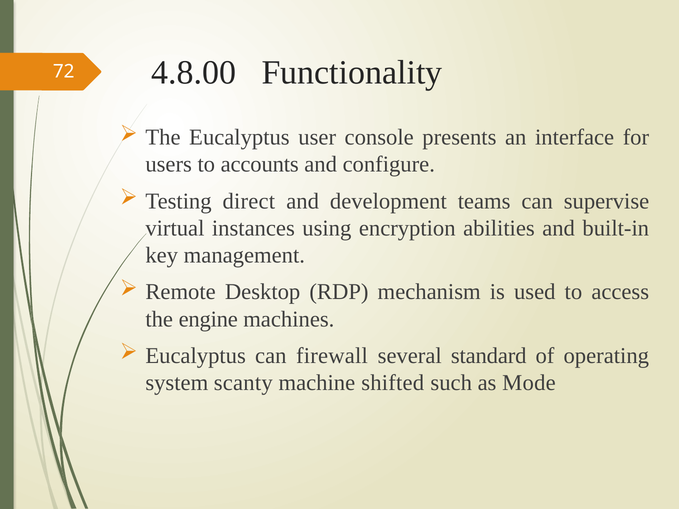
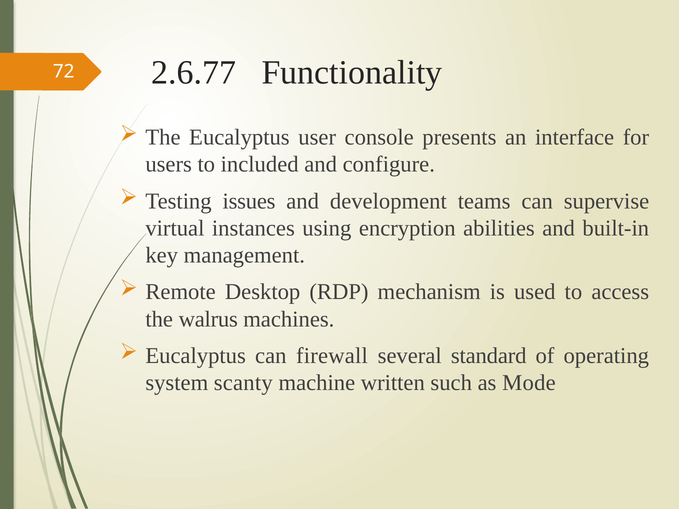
4.8.00: 4.8.00 -> 2.6.77 (194, 72)
accounts: accounts -> included (260, 165)
direct: direct -> issues (249, 201)
engine: engine -> walrus (208, 319)
shifted: shifted -> written (393, 383)
